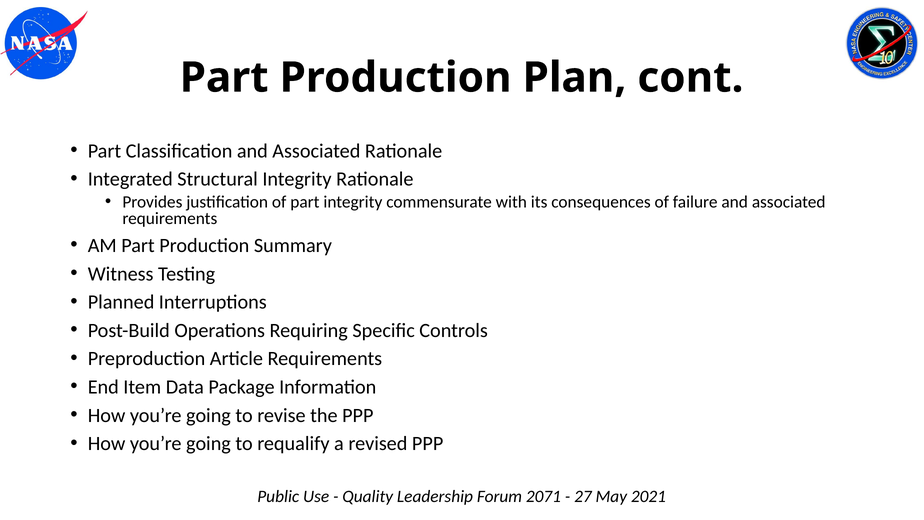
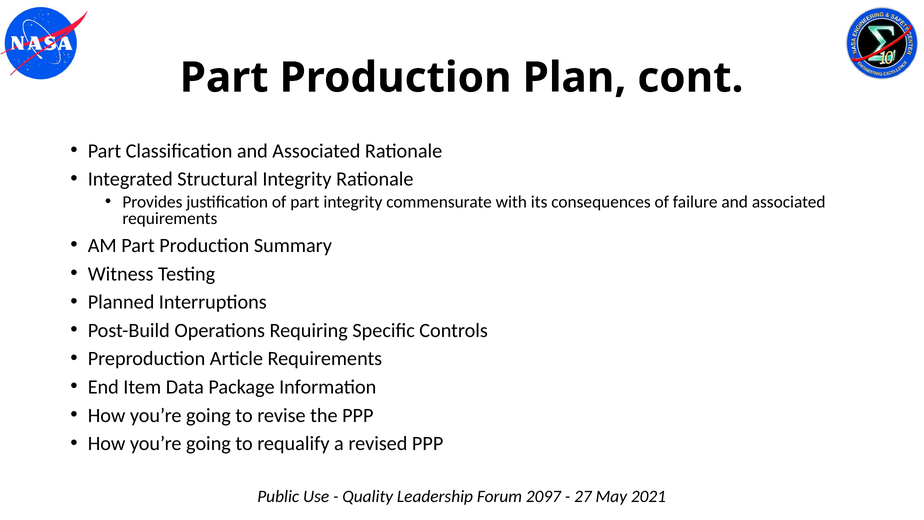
2071: 2071 -> 2097 (543, 496)
